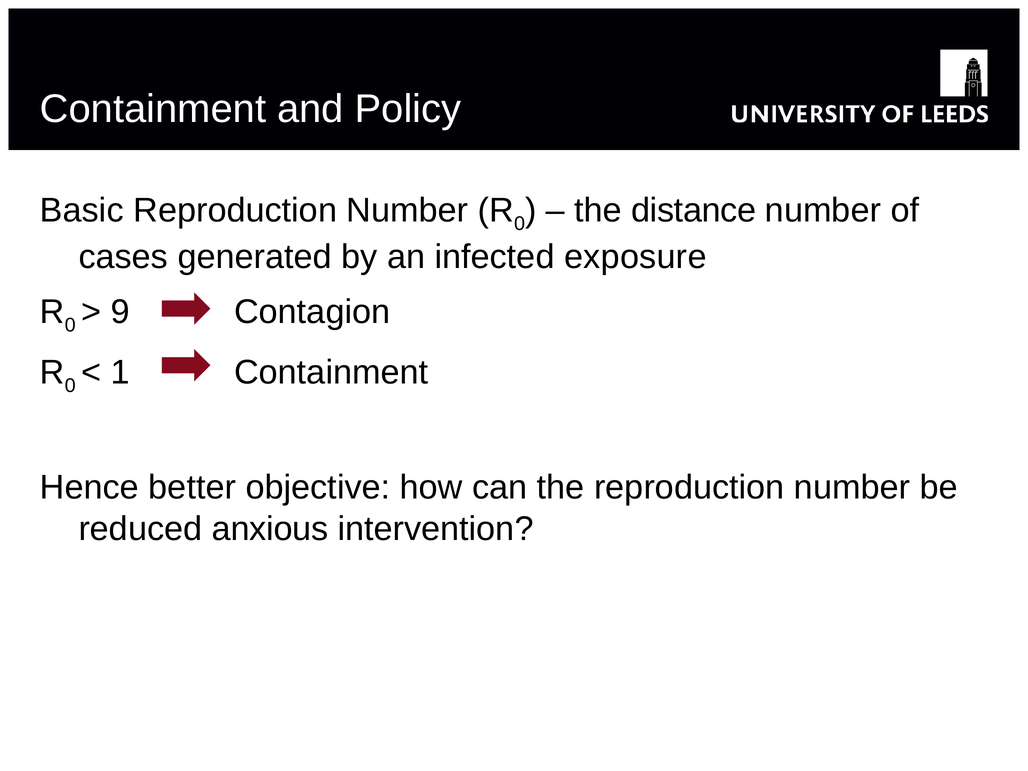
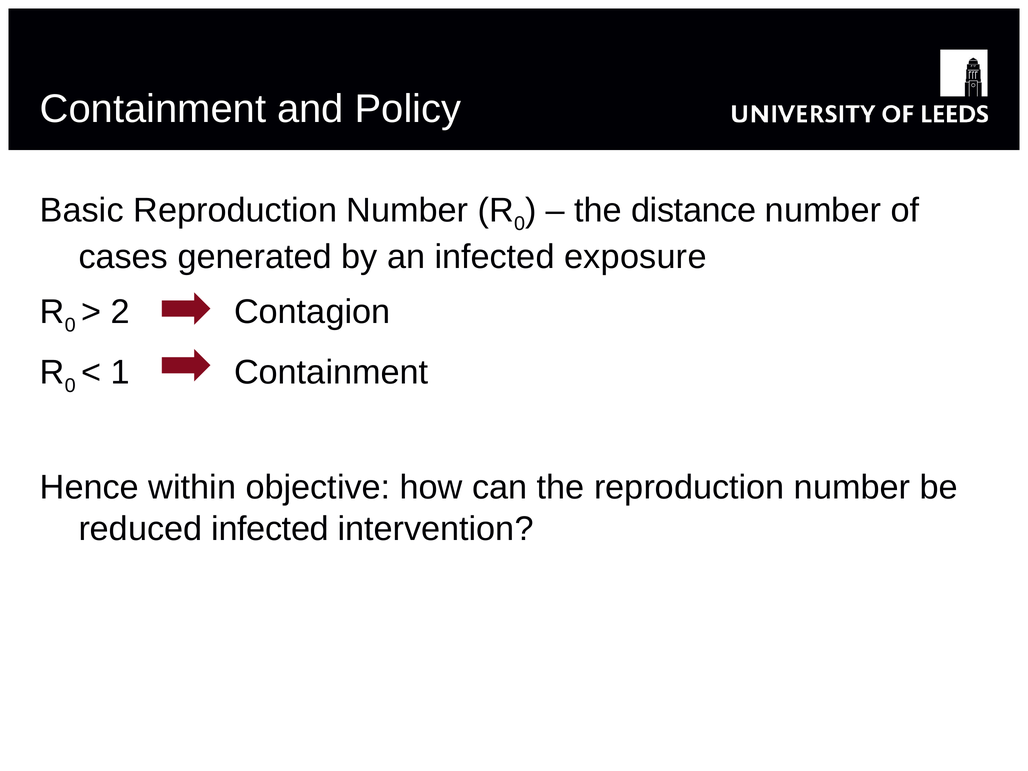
9: 9 -> 2 (120, 312)
better: better -> within (192, 488)
reduced anxious: anxious -> infected (270, 529)
